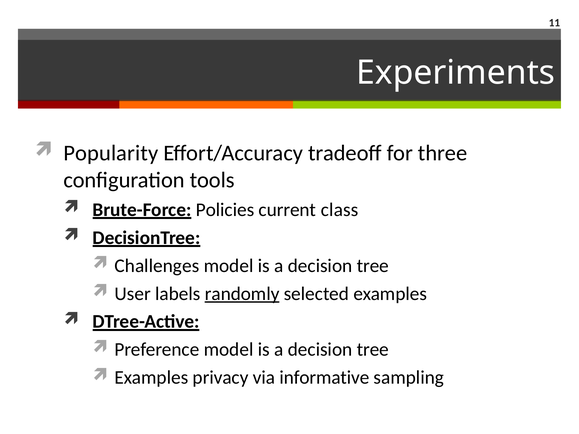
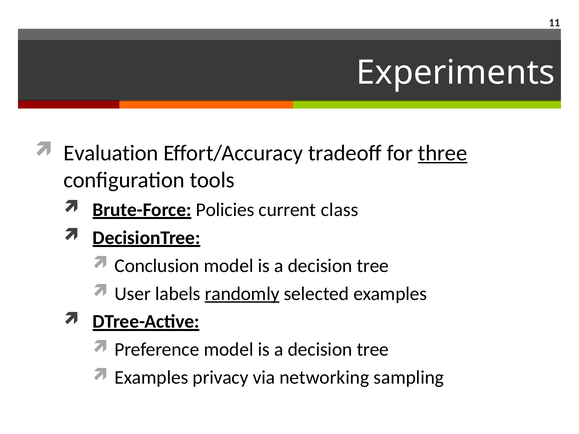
Popularity: Popularity -> Evaluation (111, 153)
three underline: none -> present (443, 153)
Challenges: Challenges -> Conclusion (157, 266)
informative: informative -> networking (324, 378)
